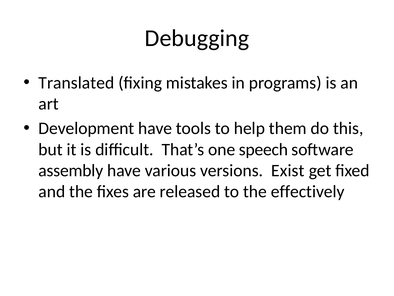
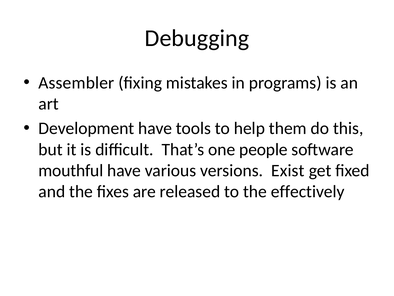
Translated: Translated -> Assembler (76, 83)
speech: speech -> people (263, 149)
assembly: assembly -> mouthful (71, 170)
